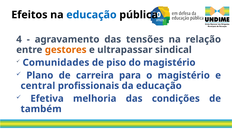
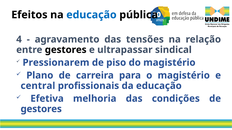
gestores colour: orange -> black (66, 50)
Comunidades: Comunidades -> Pressionarem (56, 63)
também: também -> gestores (41, 109)
